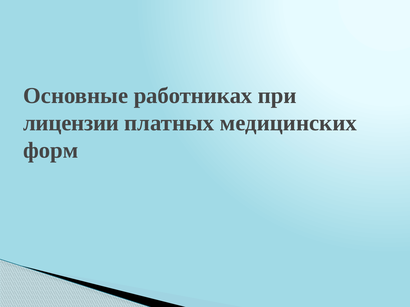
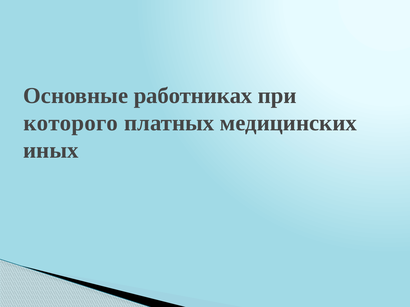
лицензии: лицензии -> которого (71, 123)
форм: форм -> иных (51, 151)
